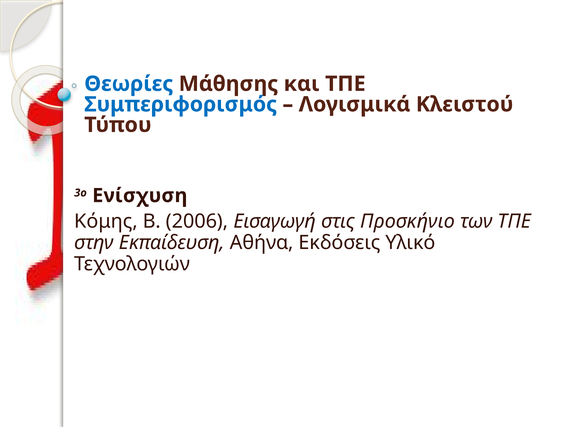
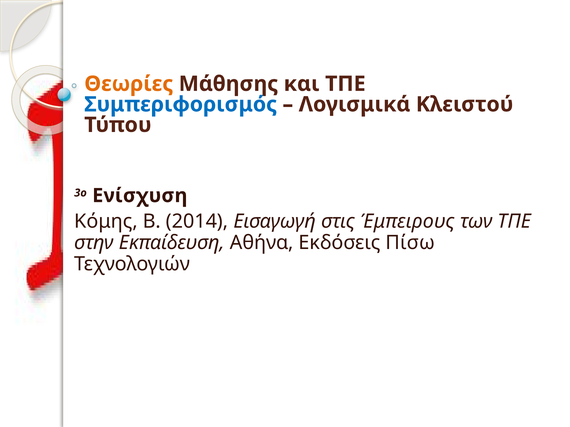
Θεωρίες colour: blue -> orange (129, 84)
2006: 2006 -> 2014 (197, 221)
Προσκήνιο: Προσκήνιο -> Έμπειρους (408, 221)
Υλικό: Υλικό -> Πίσω (410, 243)
